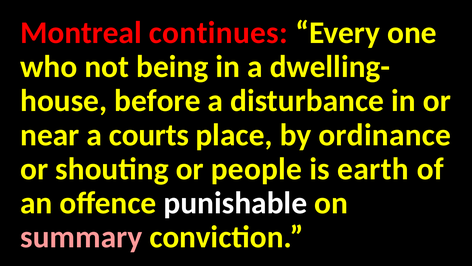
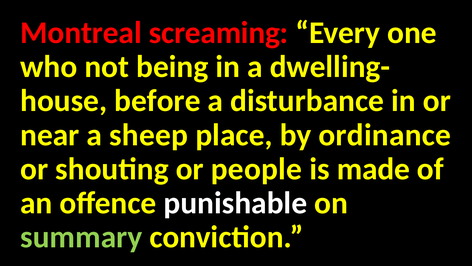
continues: continues -> screaming (219, 33)
courts: courts -> sheep (149, 135)
earth: earth -> made (373, 169)
summary colour: pink -> light green (81, 237)
